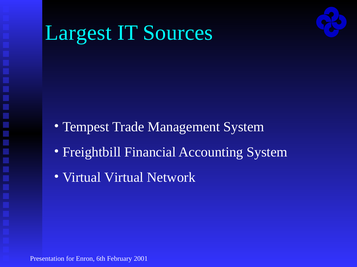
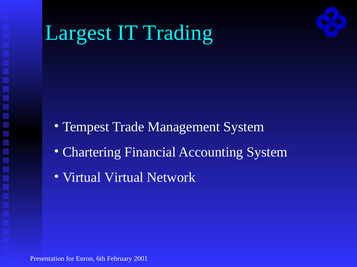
Sources: Sources -> Trading (178, 33)
Freightbill: Freightbill -> Chartering (92, 152)
